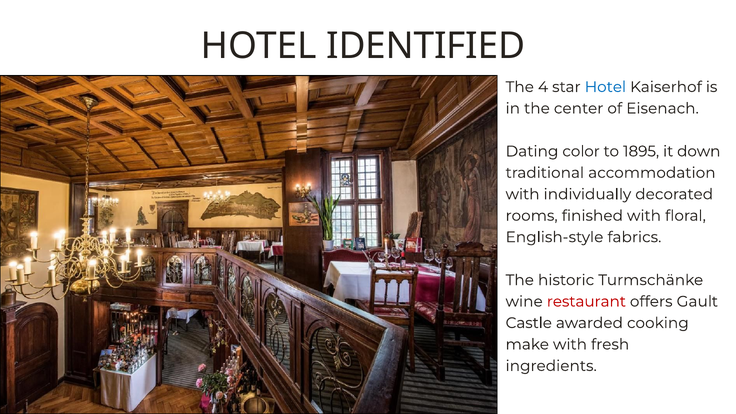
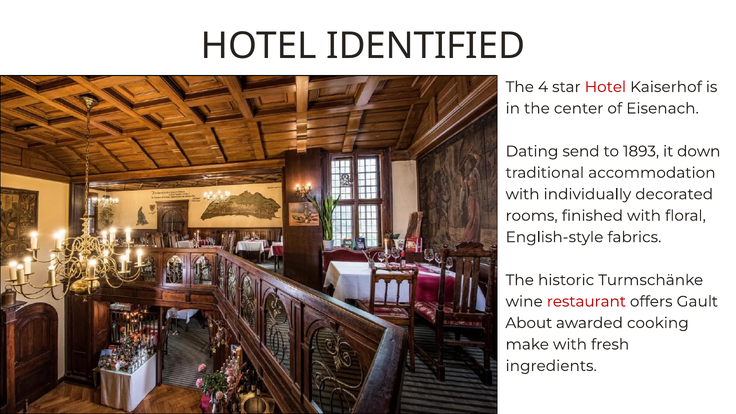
Hotel colour: blue -> red (605, 87)
color: color -> send (581, 151)
1895: 1895 -> 1893 (641, 151)
Castle: Castle -> About (529, 323)
